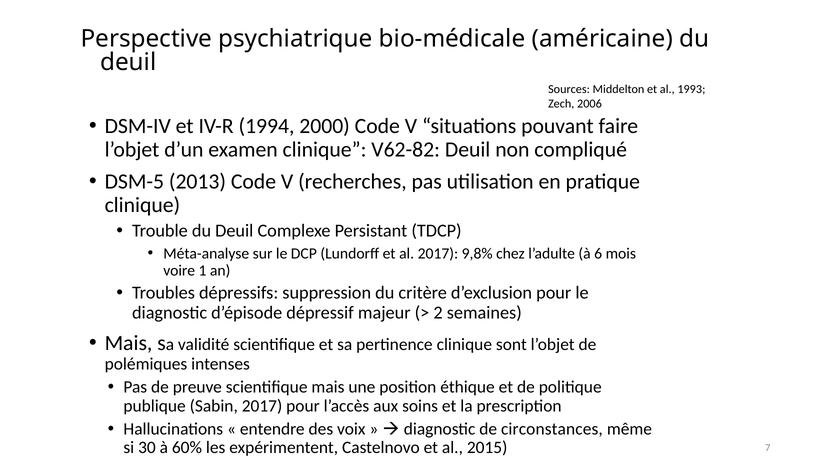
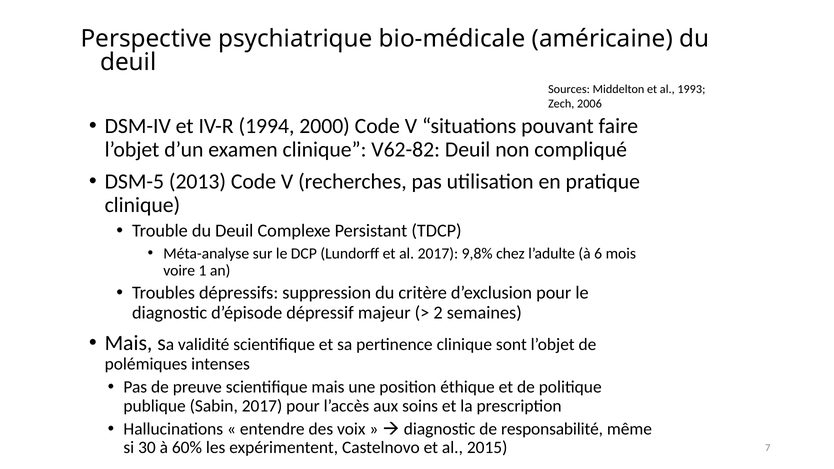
circonstances: circonstances -> responsabilité (552, 429)
